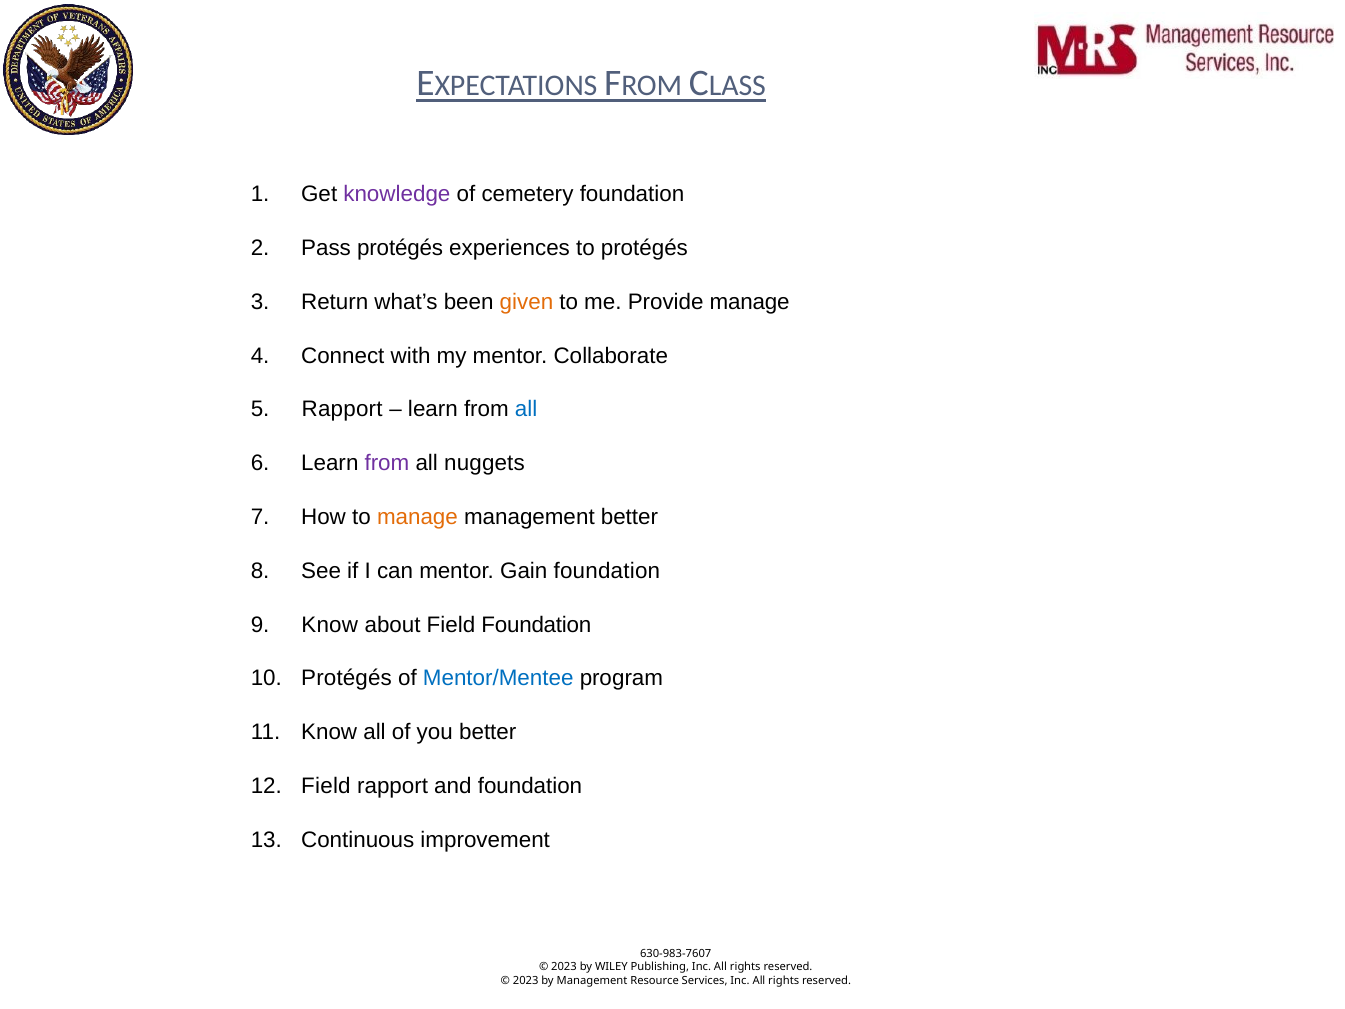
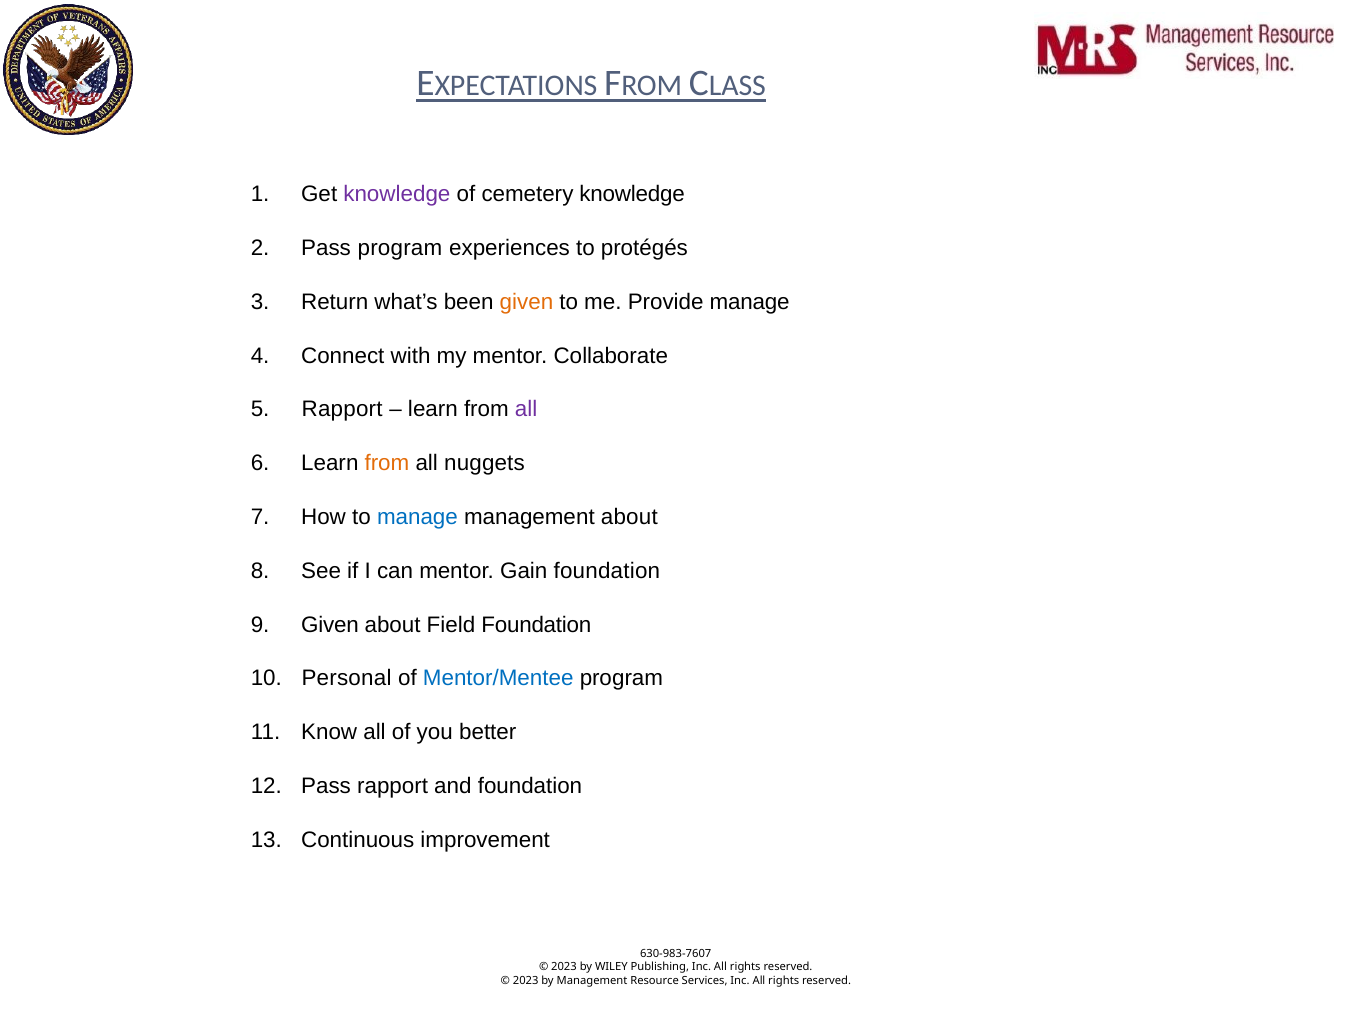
cemetery foundation: foundation -> knowledge (632, 194)
Pass protégés: protégés -> program (400, 248)
all colour: blue -> purple (526, 409)
from colour: purple -> orange (387, 463)
manage colour: orange -> blue (417, 517)
management better: better -> about (629, 517)
Know: Know -> Given (330, 625)
Protégés: Protégés -> Personal (347, 678)
Field: Field -> Pass (326, 786)
